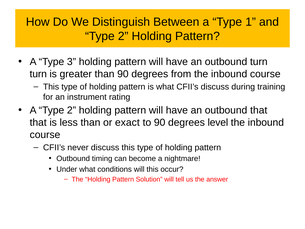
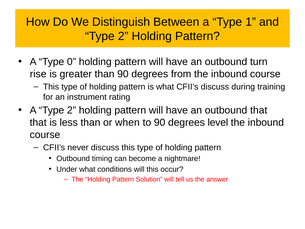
3: 3 -> 0 (72, 62)
turn: turn -> rise (38, 74)
exact: exact -> when (127, 122)
